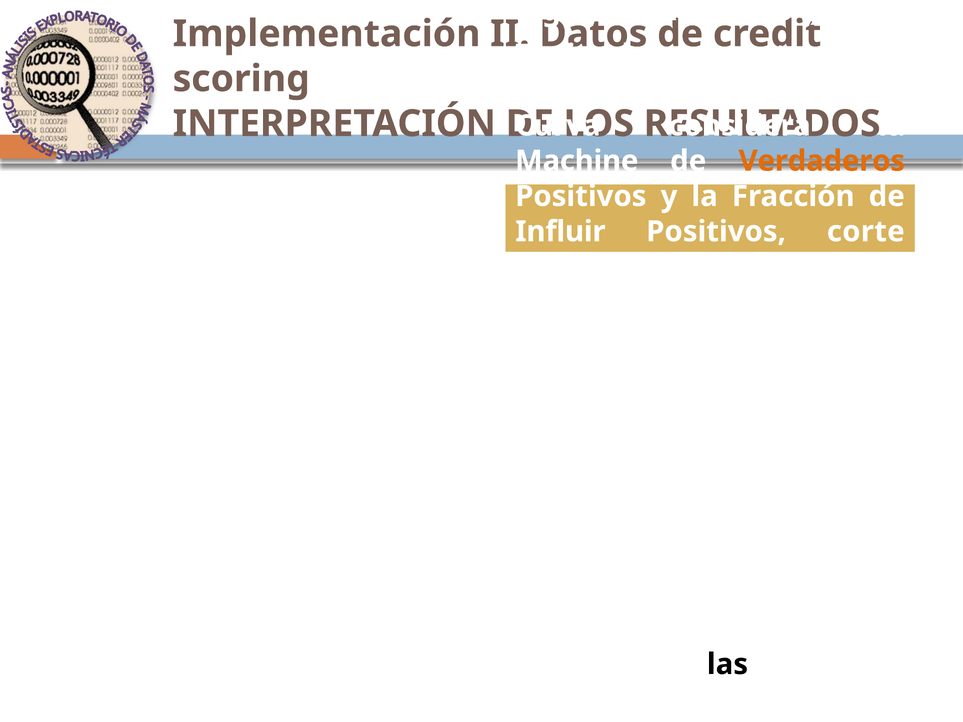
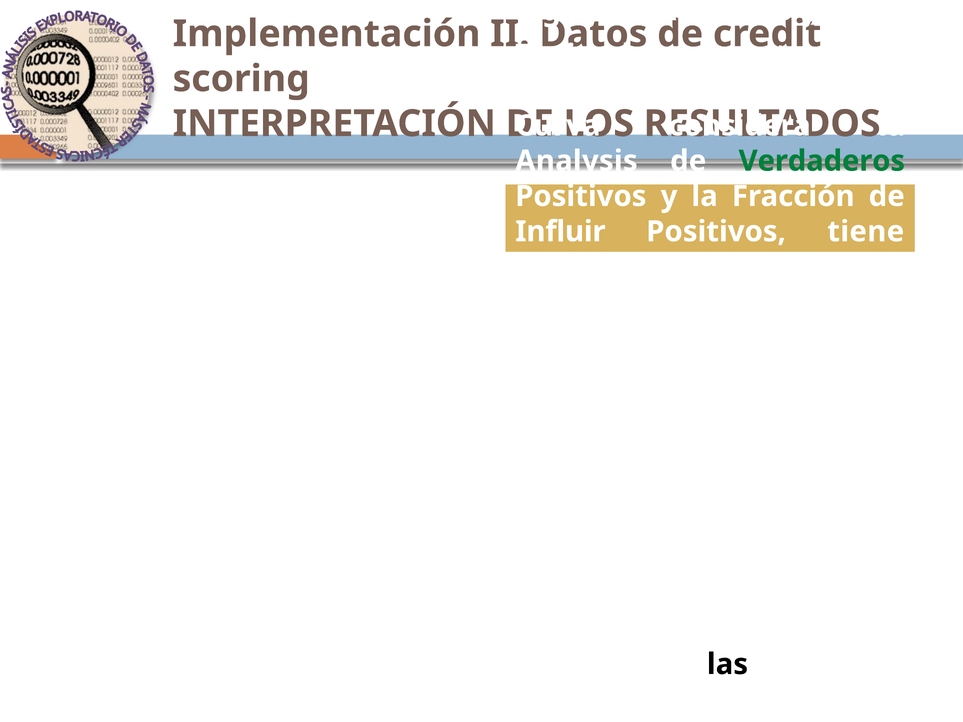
Machine: Machine -> Analysis (576, 161)
Verdaderos colour: orange -> green (822, 161)
corte: corte -> tiene (866, 232)
